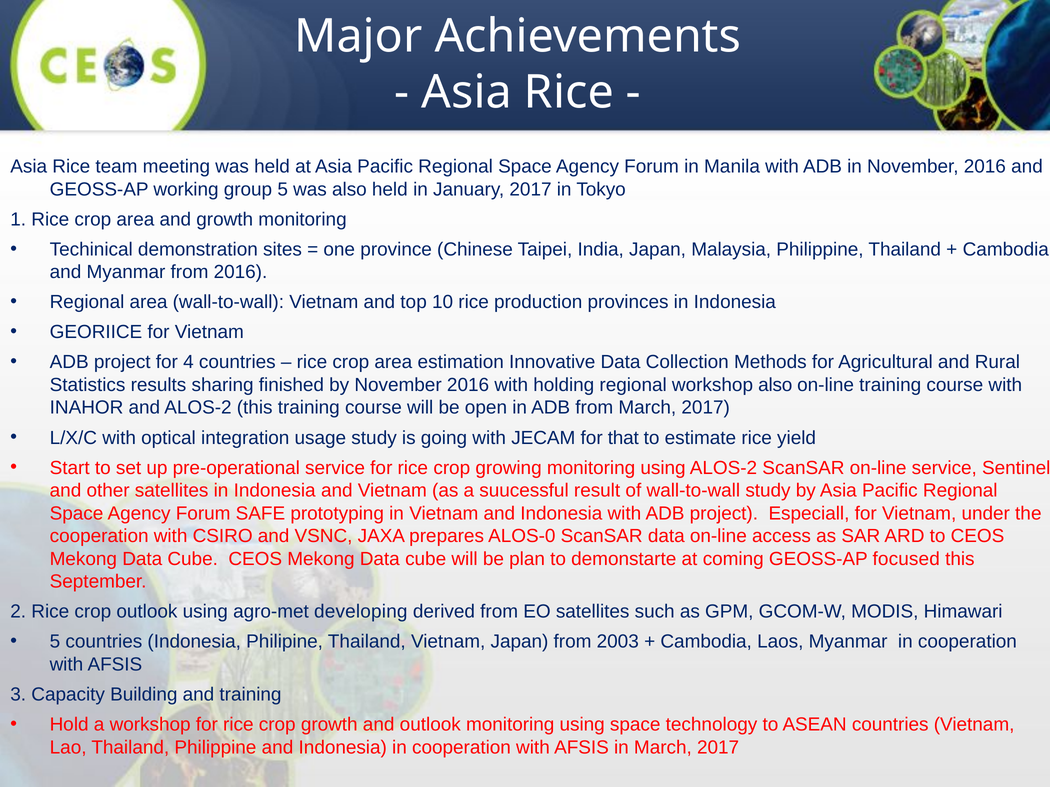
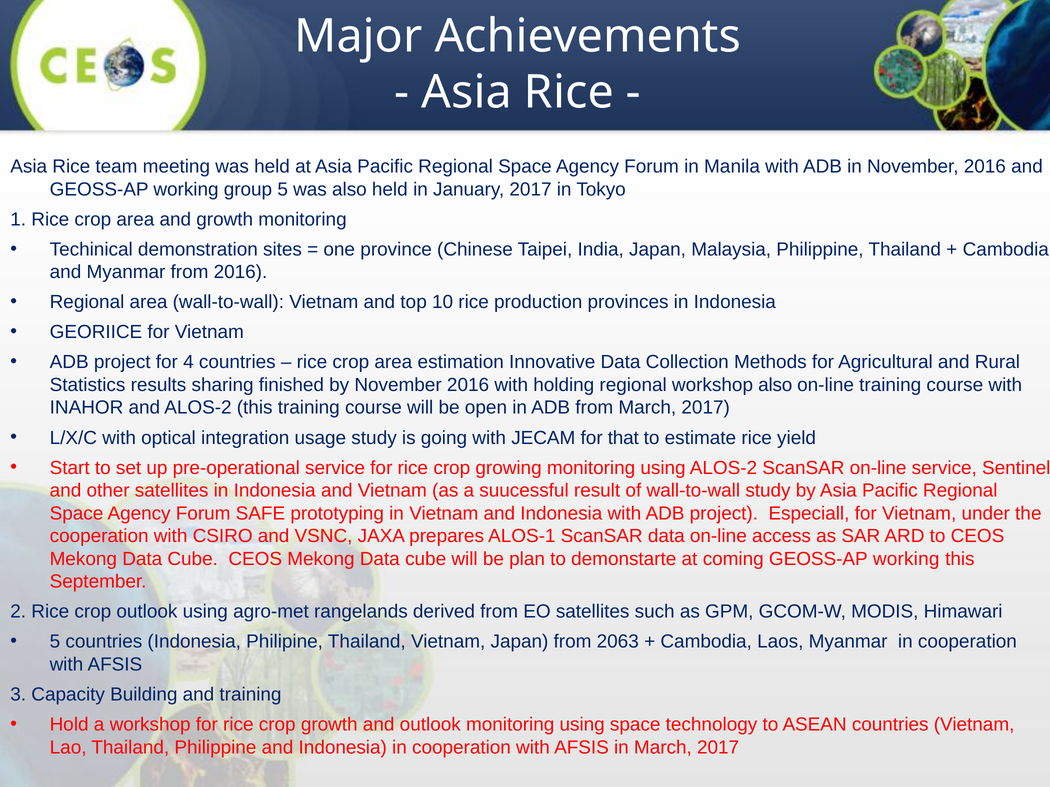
ALOS-0: ALOS-0 -> ALOS-1 (522, 536)
coming GEOSS-AP focused: focused -> working (906, 559)
developing: developing -> rangelands (361, 612)
2003: 2003 -> 2063 (618, 642)
